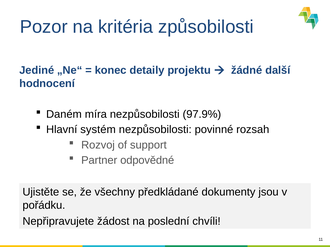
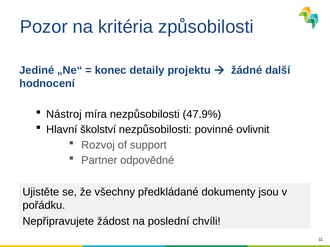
Daném: Daném -> Nástroj (64, 114)
97.9%: 97.9% -> 47.9% (202, 114)
systém: systém -> školství (98, 130)
rozsah: rozsah -> ovlivnit (253, 130)
